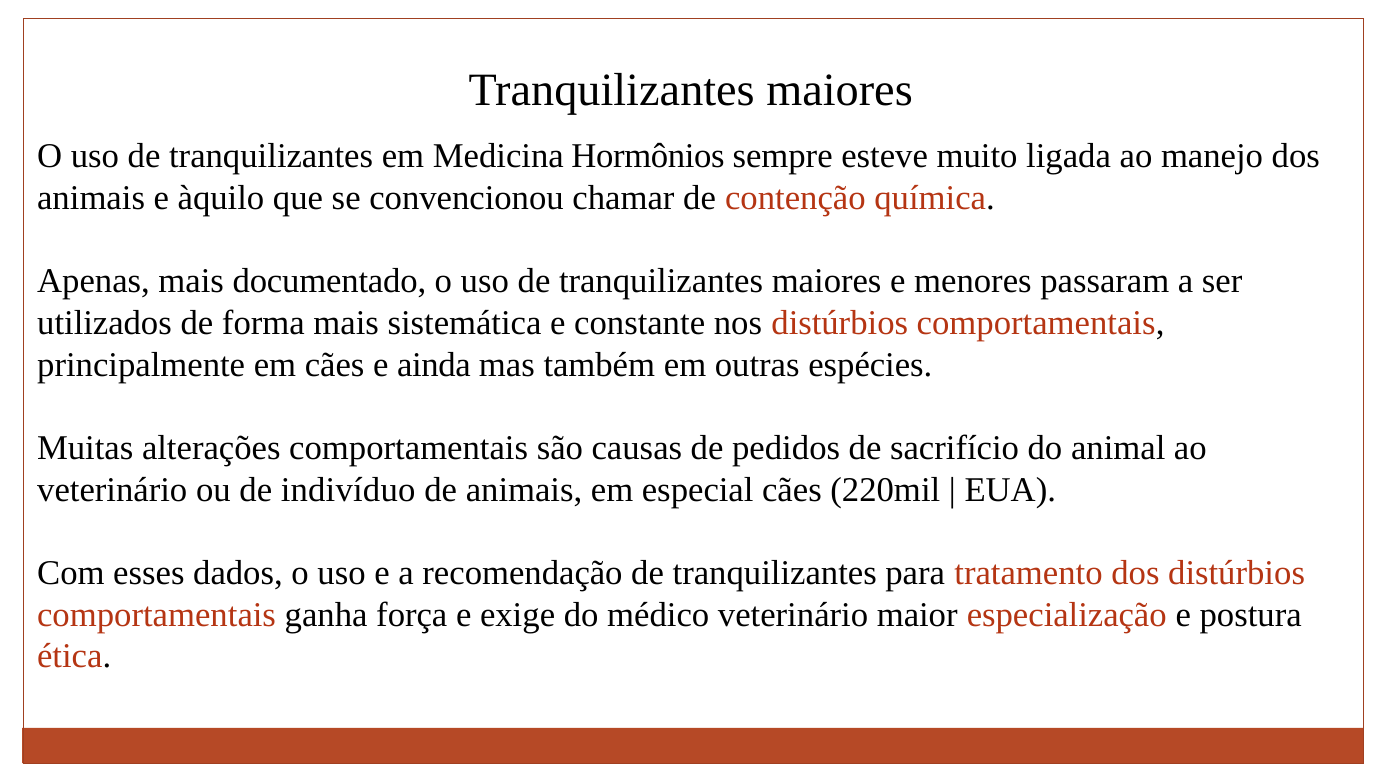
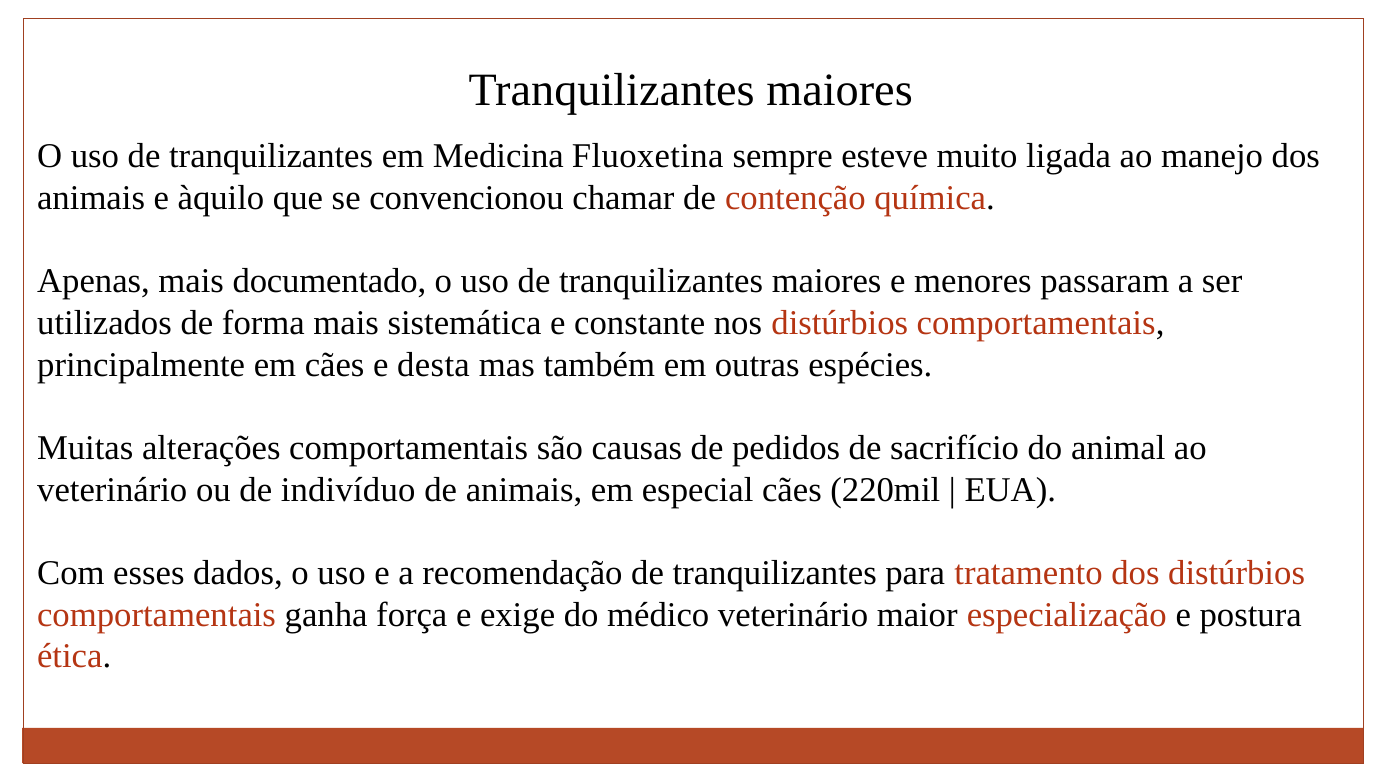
Hormônios: Hormônios -> Fluoxetina (648, 156)
ainda: ainda -> desta (434, 365)
